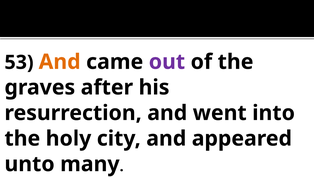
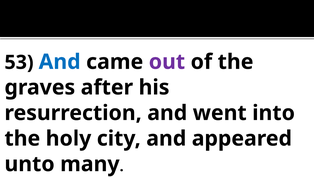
And colour: orange -> blue (60, 62)
